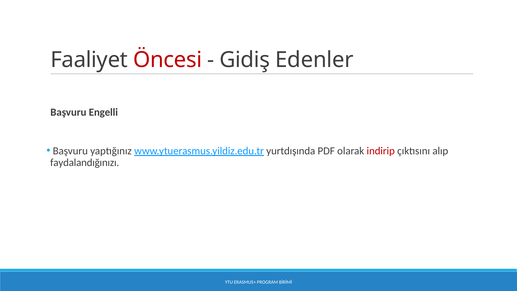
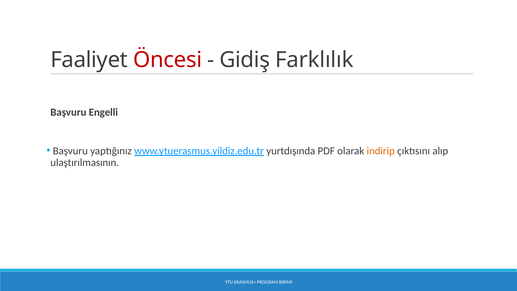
Edenler: Edenler -> Farklılık (314, 60)
indirip colour: red -> orange (381, 151)
faydalandığınızı: faydalandığınızı -> ulaştırılmasının (85, 163)
